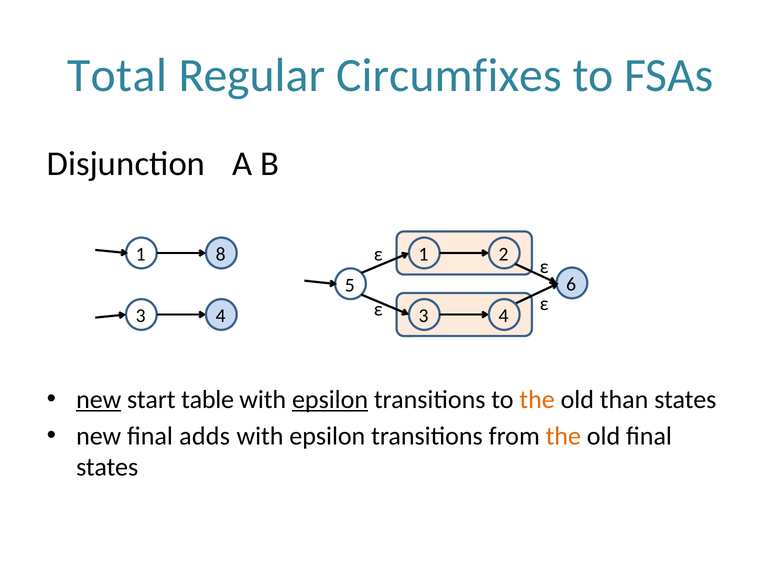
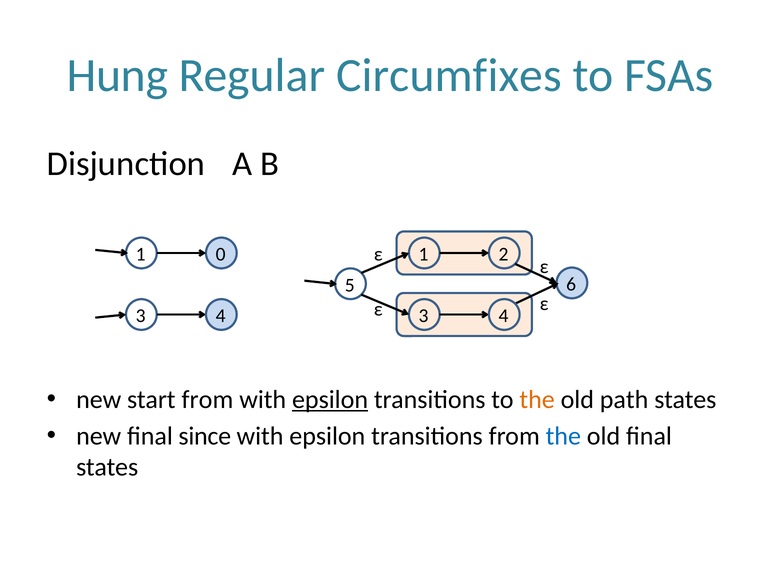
Total: Total -> Hung (117, 76)
8: 8 -> 0 (221, 254)
new underline: present -> none (99, 399)
start table: table -> from (207, 399)
than: than -> path (624, 399)
adds: adds -> since (205, 436)
the colour: orange -> blue (563, 436)
